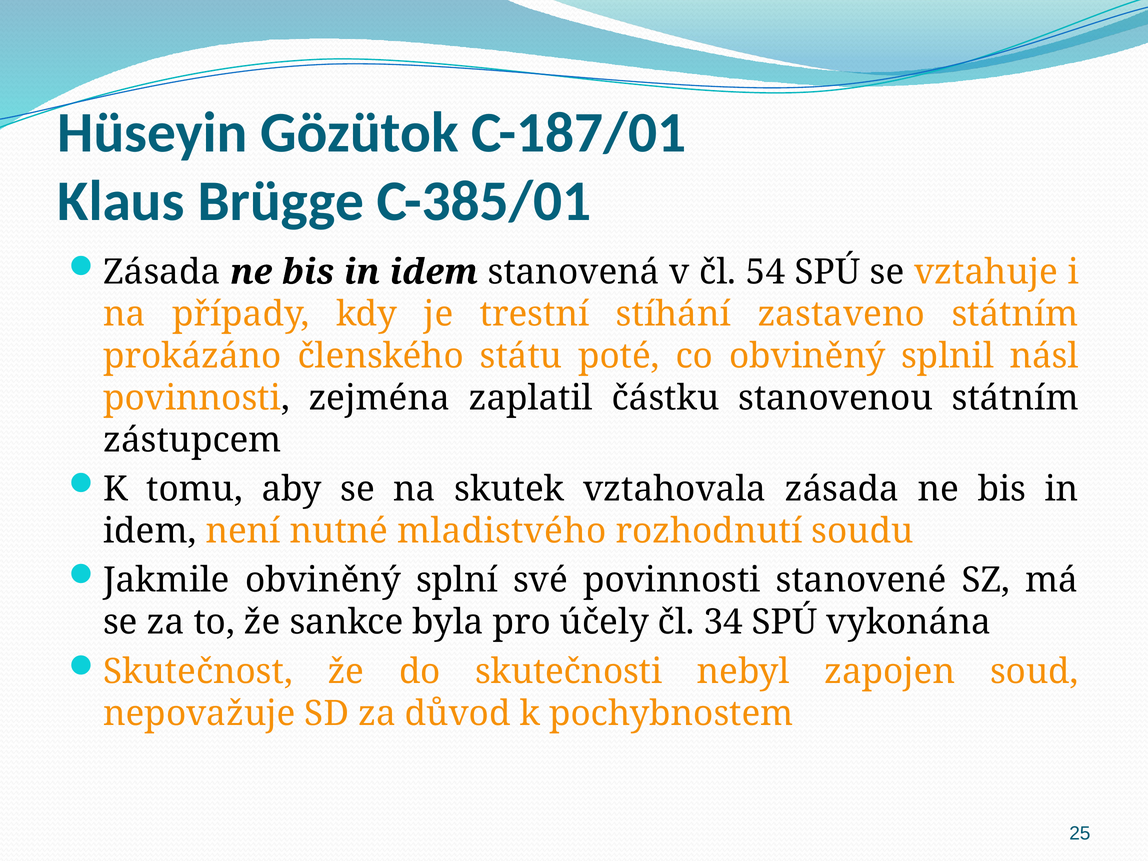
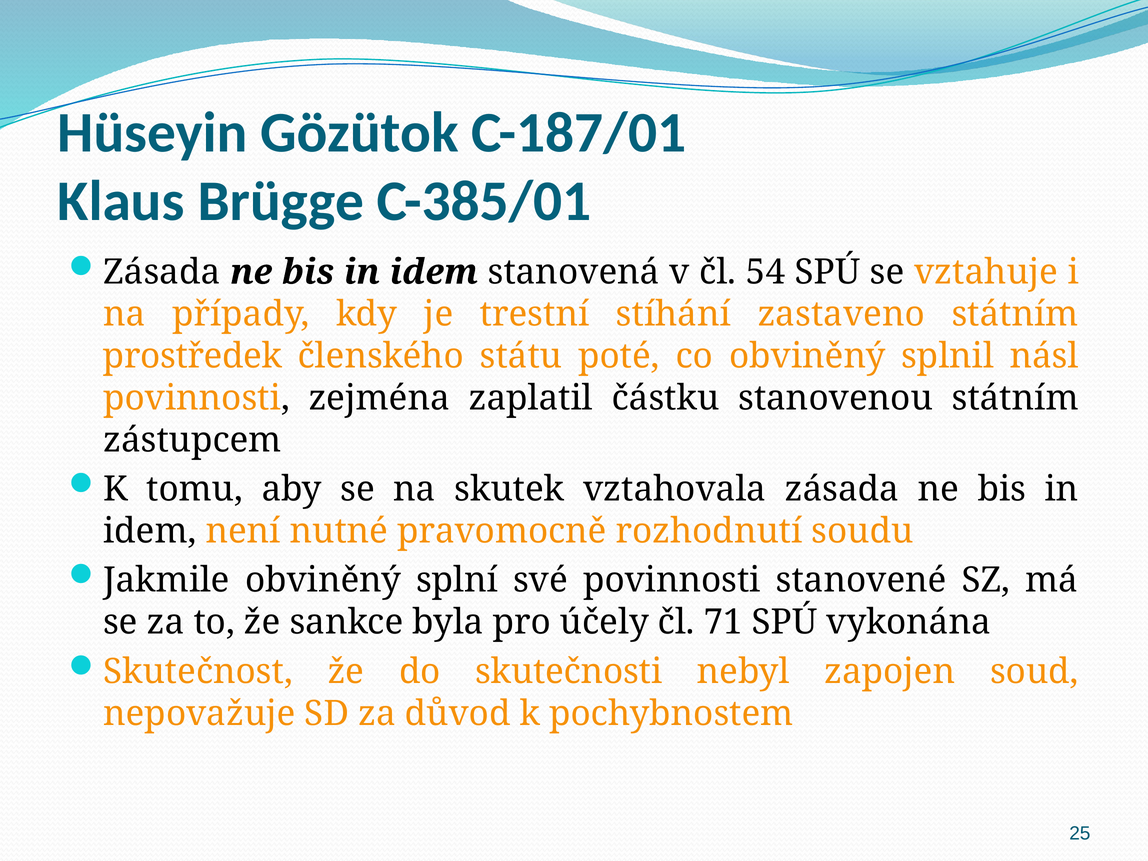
prokázáno: prokázáno -> prostředek (193, 356)
mladistvého: mladistvého -> pravomocně (502, 531)
34: 34 -> 71 (723, 622)
